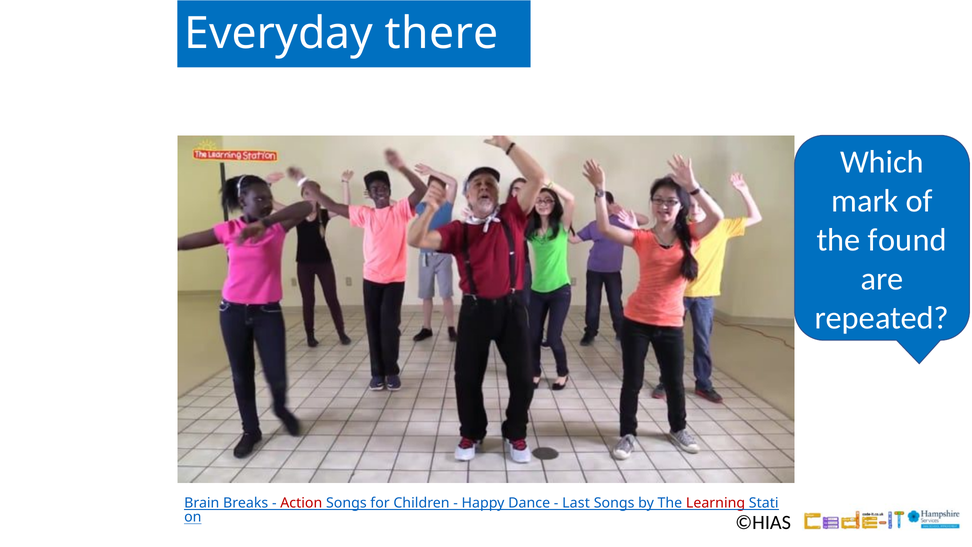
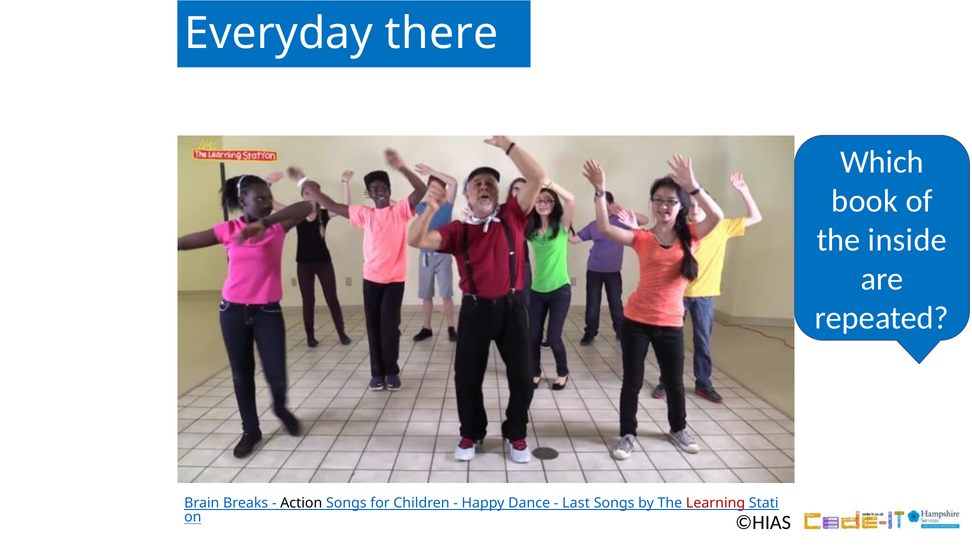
mark: mark -> book (865, 201)
found: found -> inside (907, 240)
Action colour: red -> black (301, 503)
